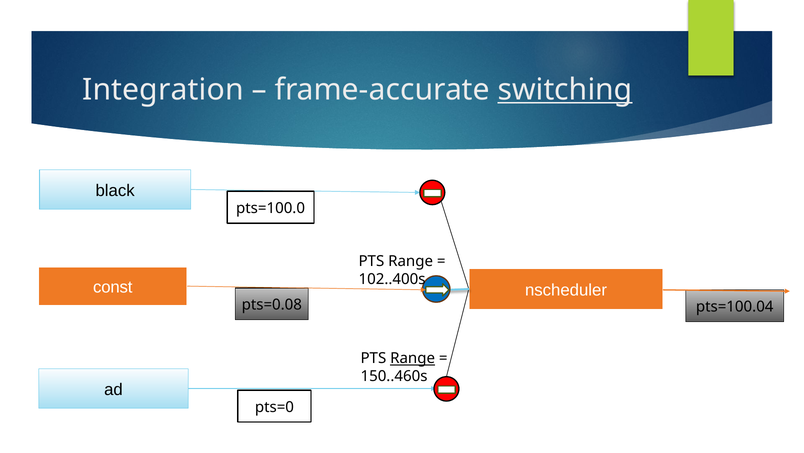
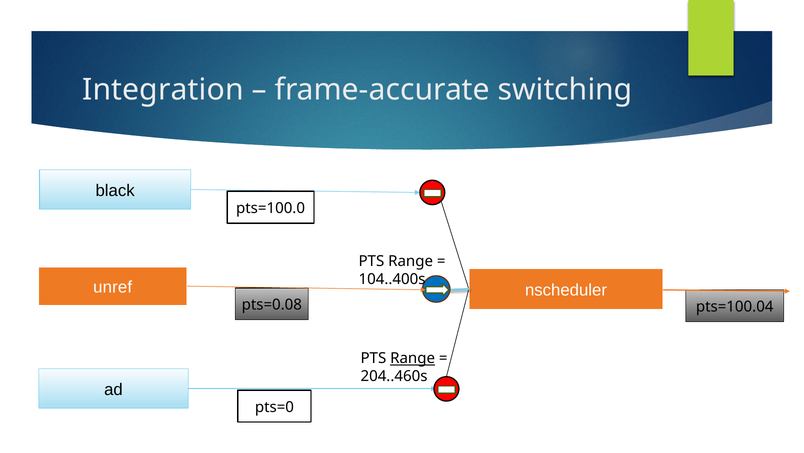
switching underline: present -> none (565, 90)
102..400s: 102..400s -> 104..400s (392, 279)
const: const -> unref (113, 287)
150..460s: 150..460s -> 204..460s (394, 376)
